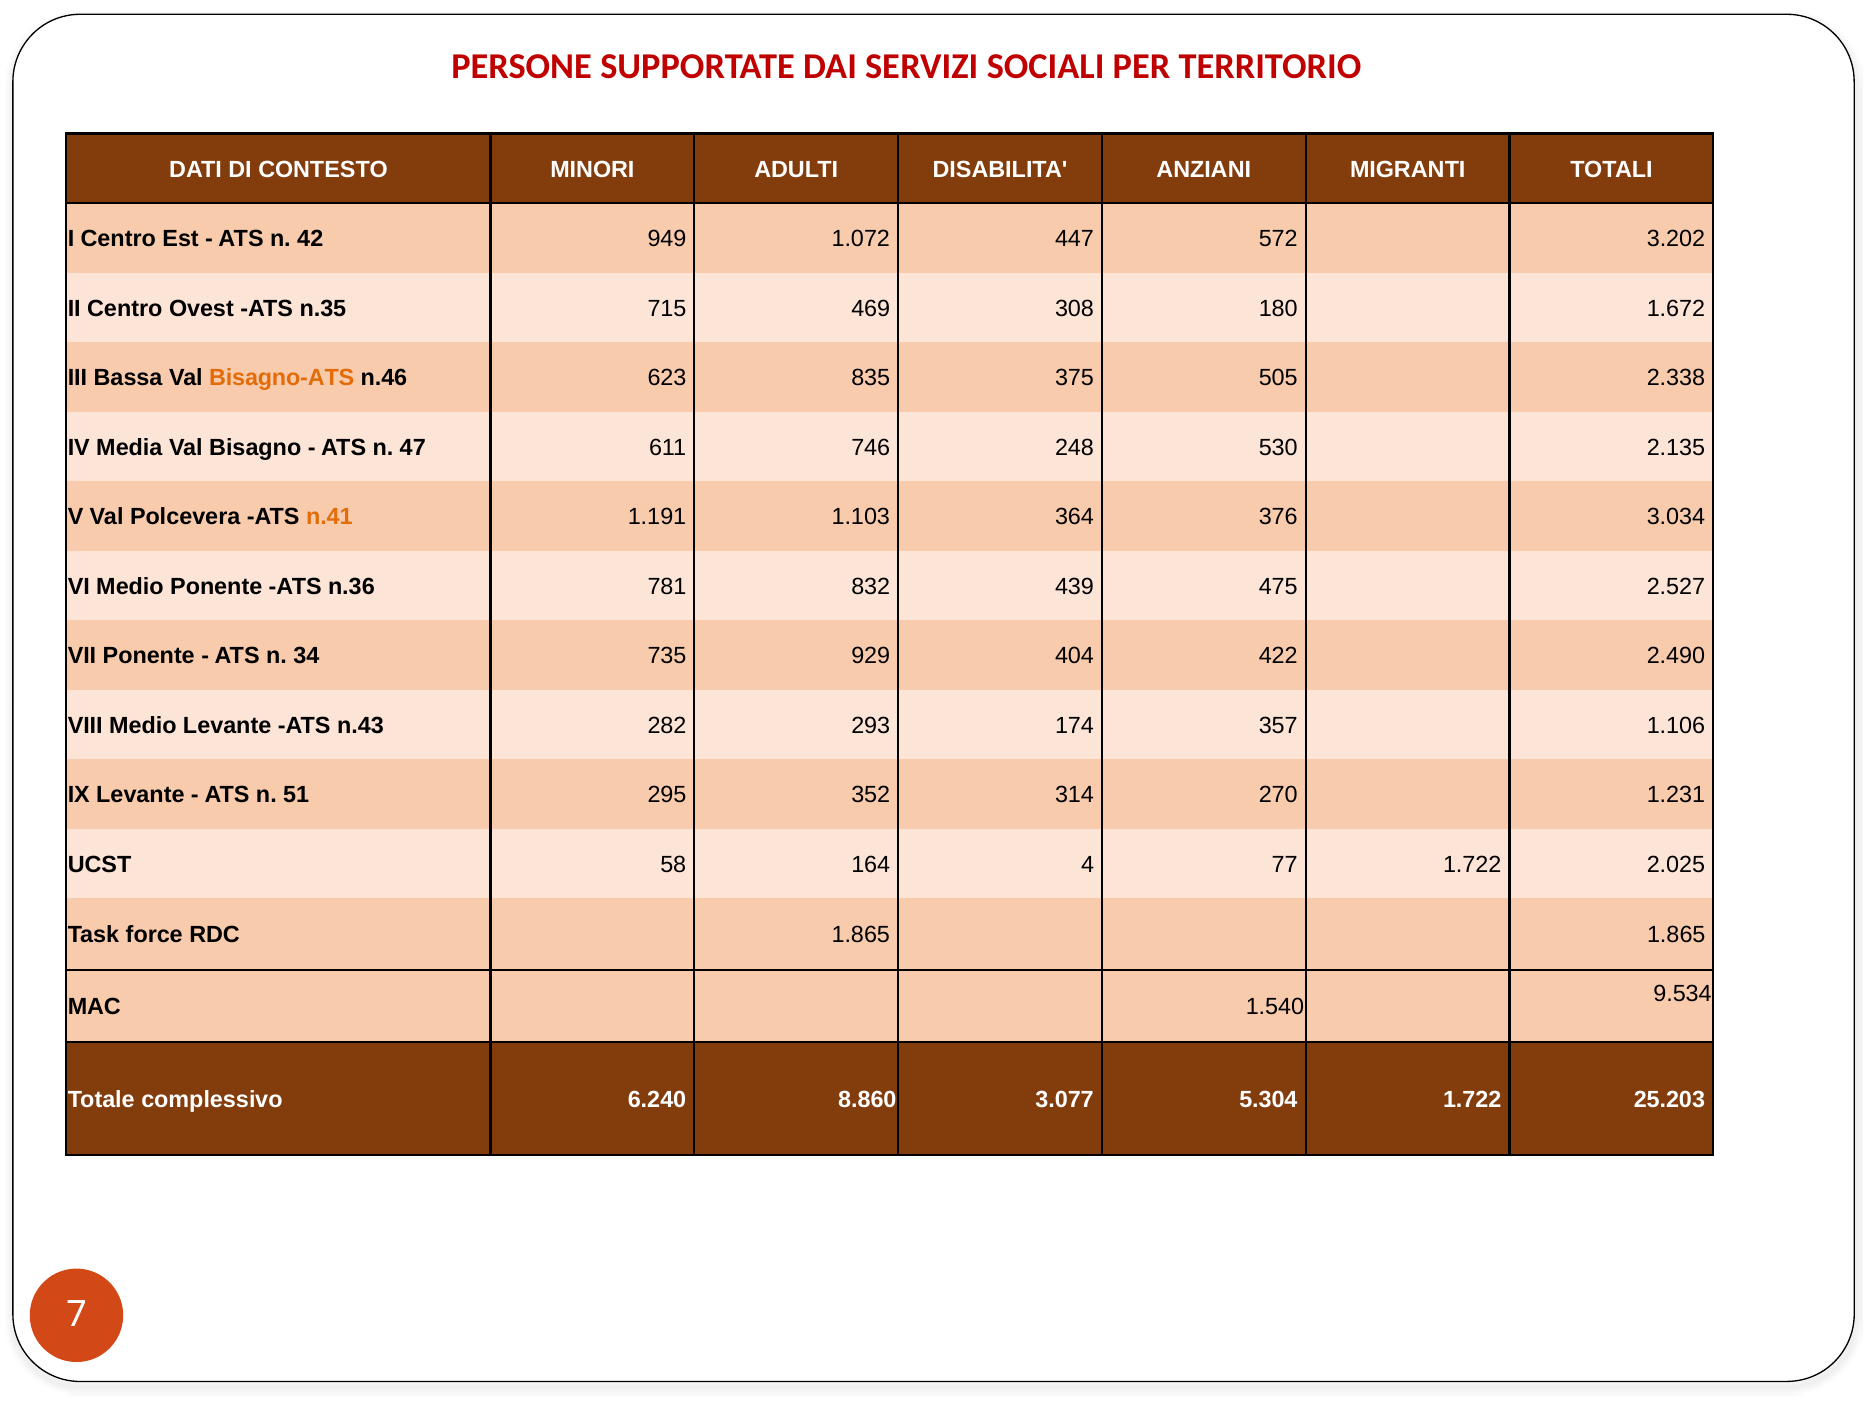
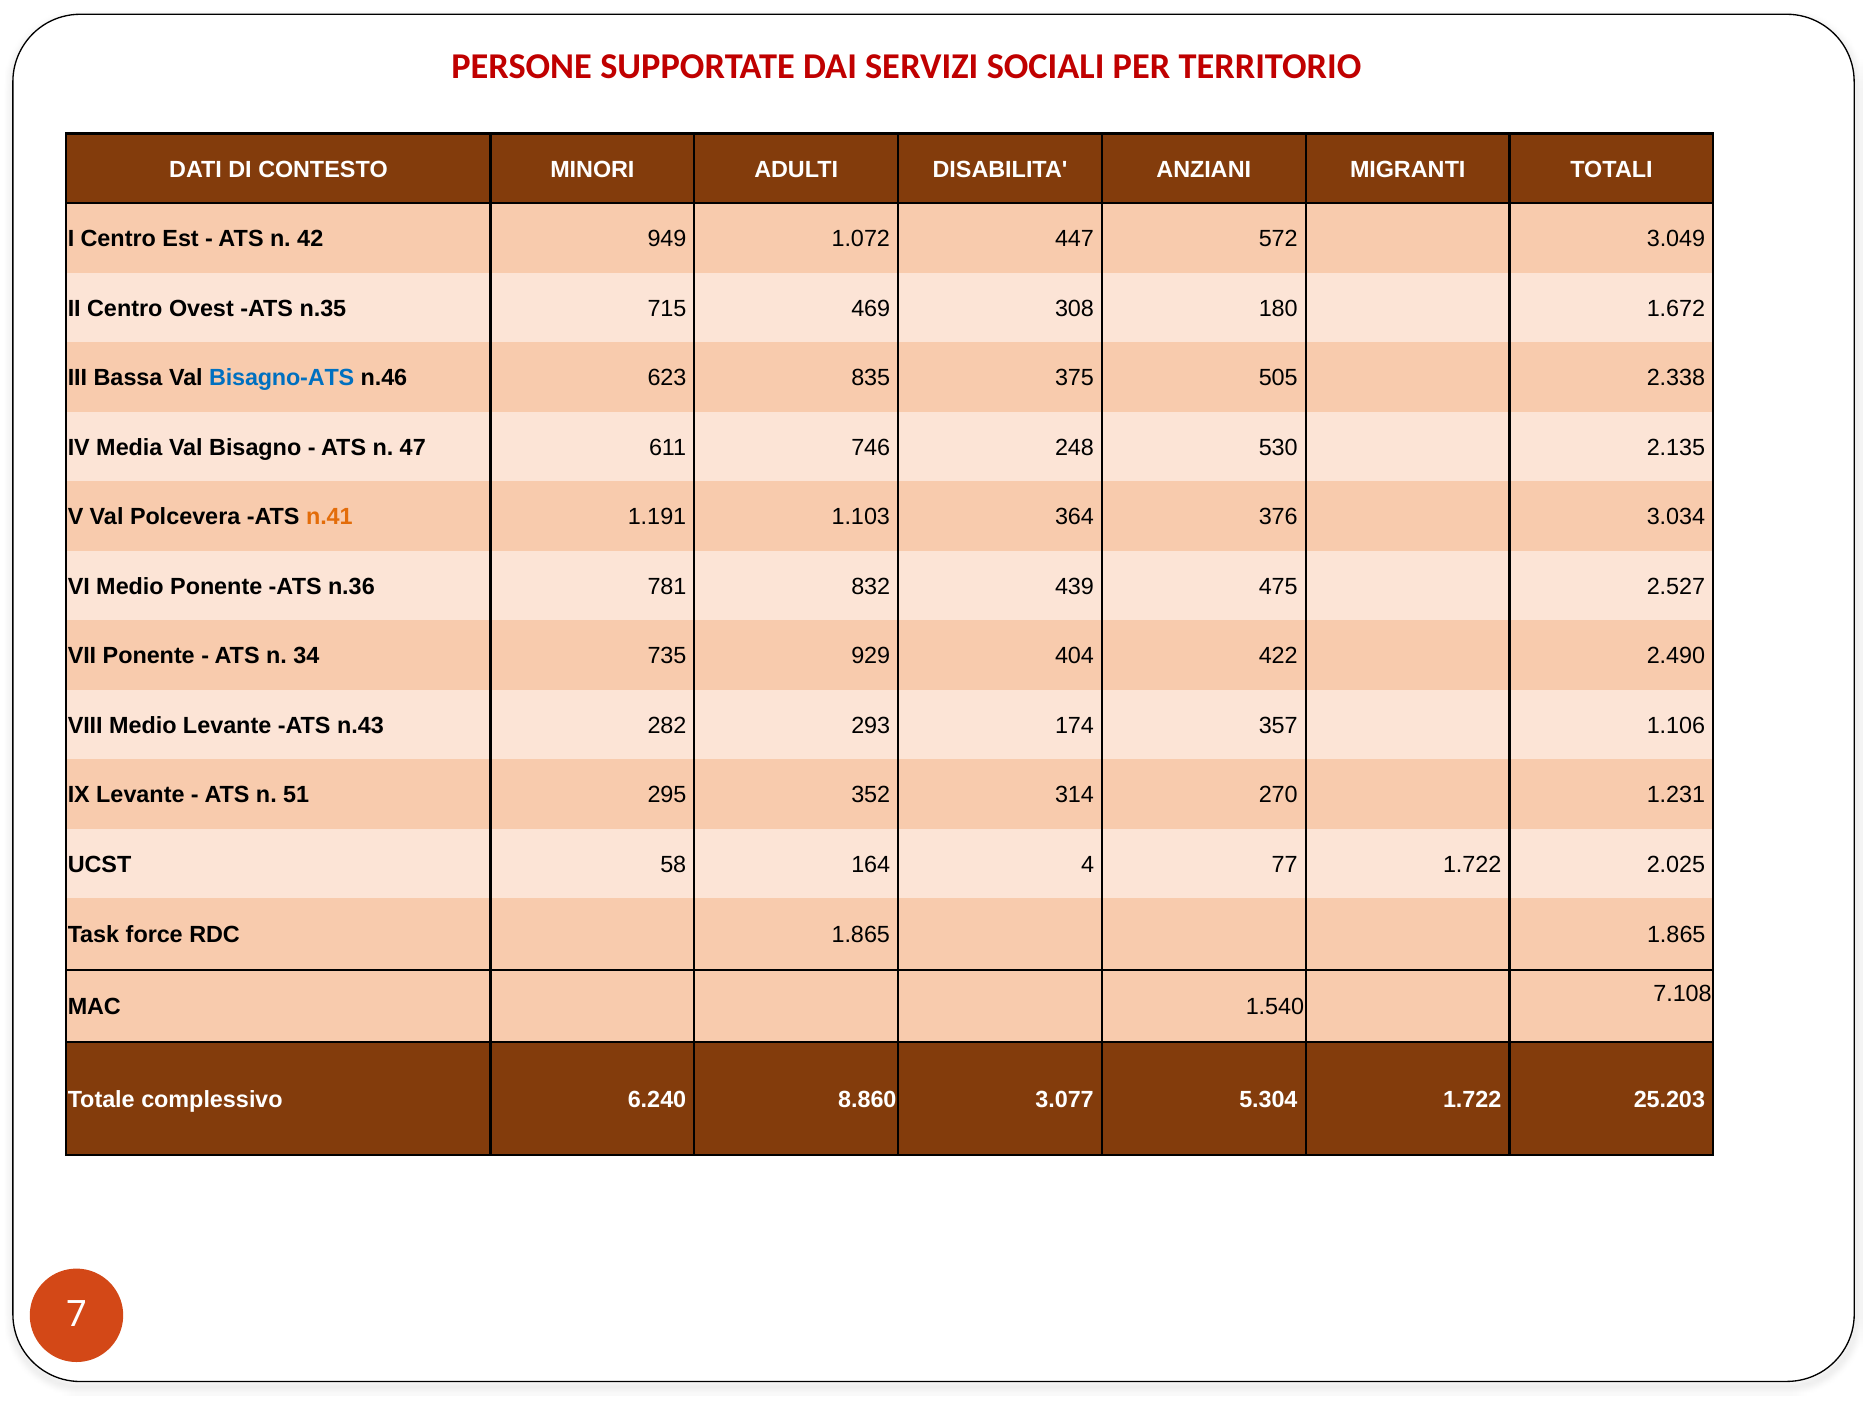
3.202: 3.202 -> 3.049 (1676, 239)
Bisagno-ATS colour: orange -> blue (282, 378)
9.534: 9.534 -> 7.108 (1683, 994)
